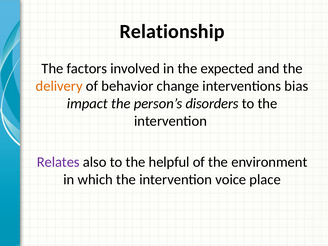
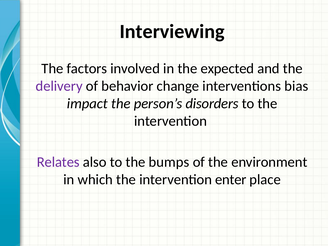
Relationship: Relationship -> Interviewing (172, 32)
delivery colour: orange -> purple (59, 86)
helpful: helpful -> bumps (169, 162)
voice: voice -> enter (231, 179)
